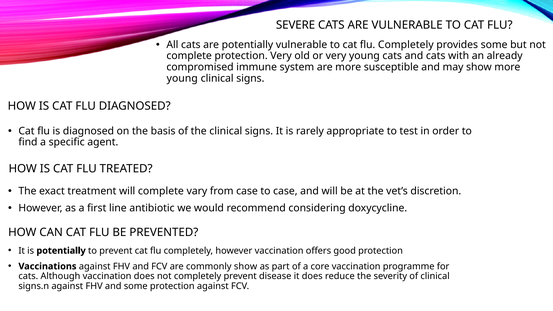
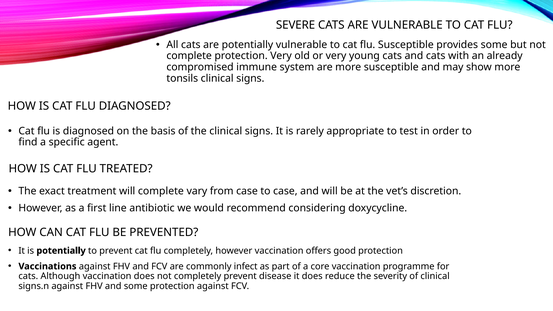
to cat flu Completely: Completely -> Susceptible (406, 45)
young: young -> tonsils (182, 78)
commonly show: show -> infect (246, 266)
